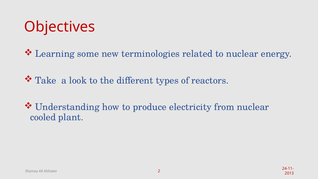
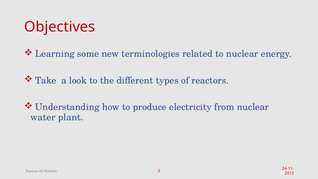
cooled: cooled -> water (43, 117)
